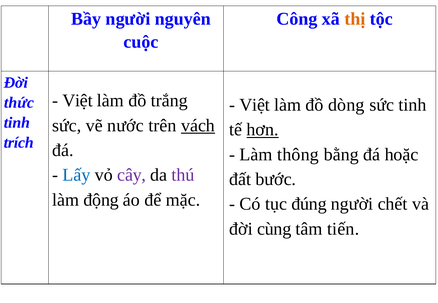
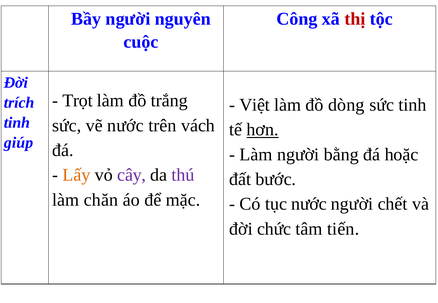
thị colour: orange -> red (355, 19)
Việt: Việt -> Trọt (78, 101)
thức: thức -> trích (19, 103)
vách underline: present -> none (198, 126)
trích: trích -> giúp (18, 143)
Làm thông: thông -> người (298, 155)
Lấy colour: blue -> orange (76, 175)
động: động -> chăn (101, 200)
tục đúng: đúng -> nước (309, 204)
cùng: cùng -> chức (274, 229)
